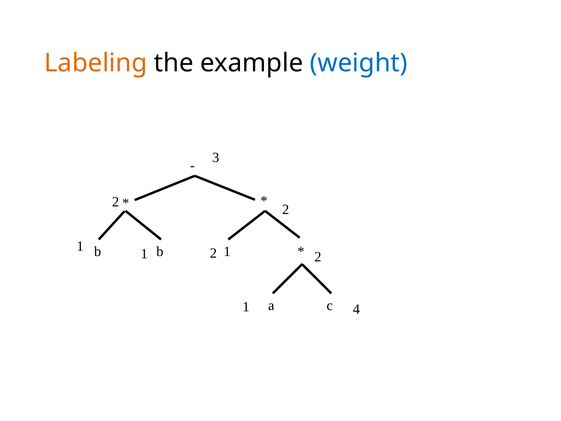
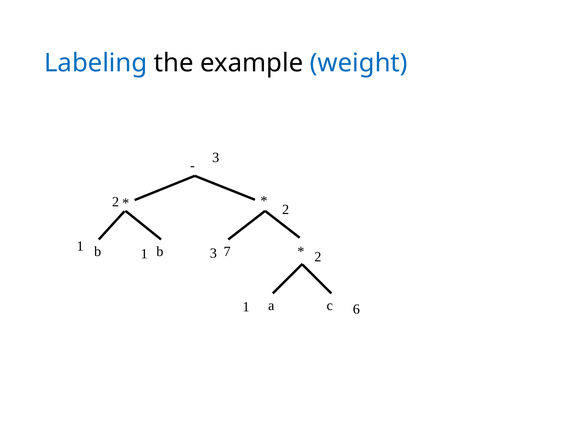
Labeling colour: orange -> blue (96, 63)
b 1: 1 -> 7 (227, 251)
2: 2 -> 3 (213, 253)
4: 4 -> 6 (356, 309)
